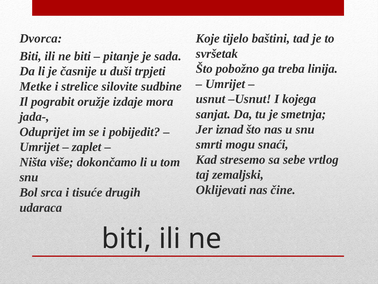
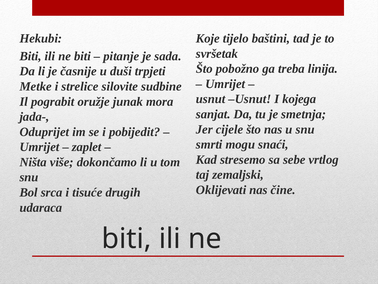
Dvorca: Dvorca -> Hekubi (41, 38)
izdaje: izdaje -> junak (128, 101)
iznad: iznad -> cijele (229, 129)
